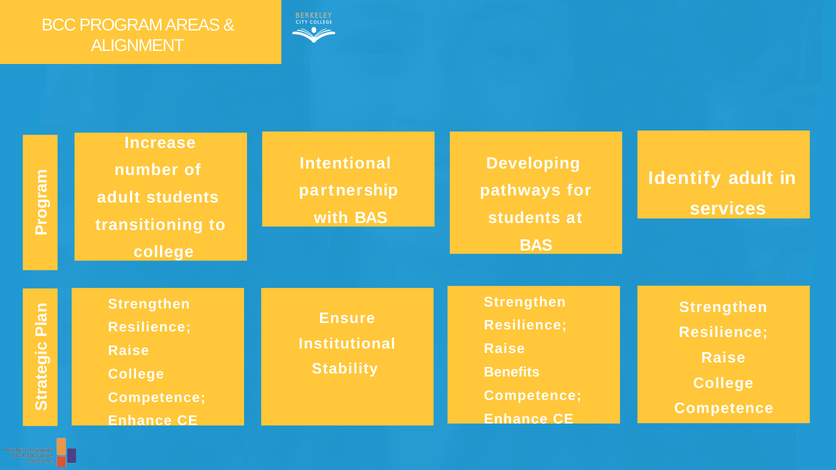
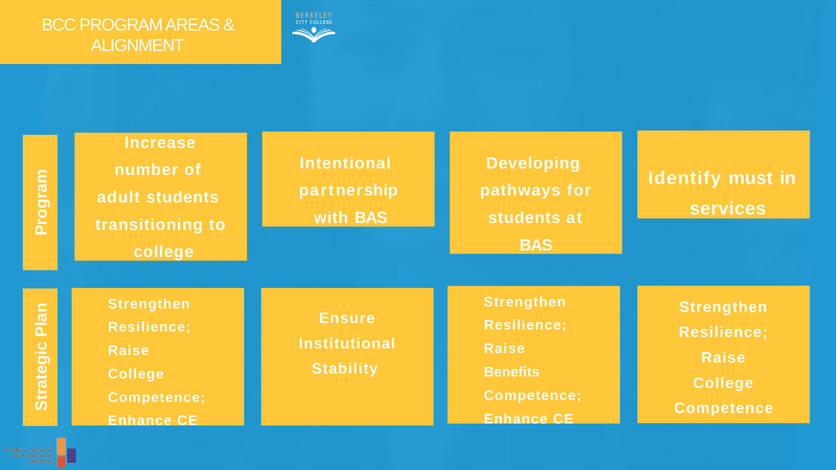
Identify adult: adult -> must (751, 178)
